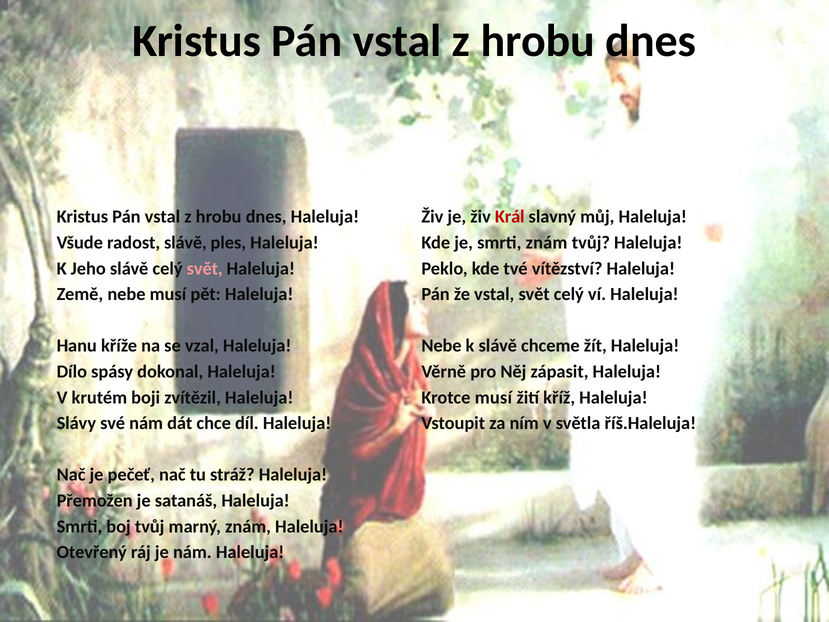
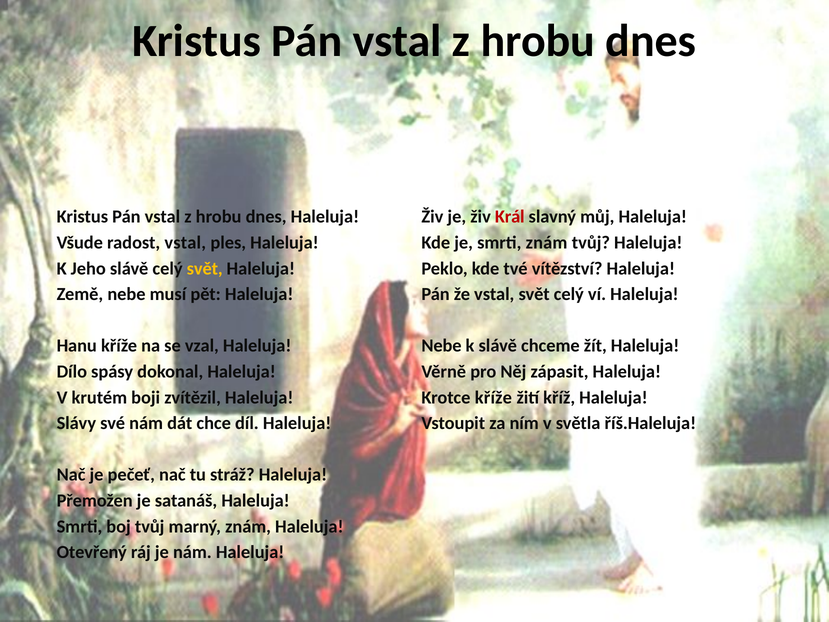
radost slávě: slávě -> vstal (185, 243)
svět colour: pink -> yellow (205, 268)
Krotce musí: musí -> kříže (493, 397)
